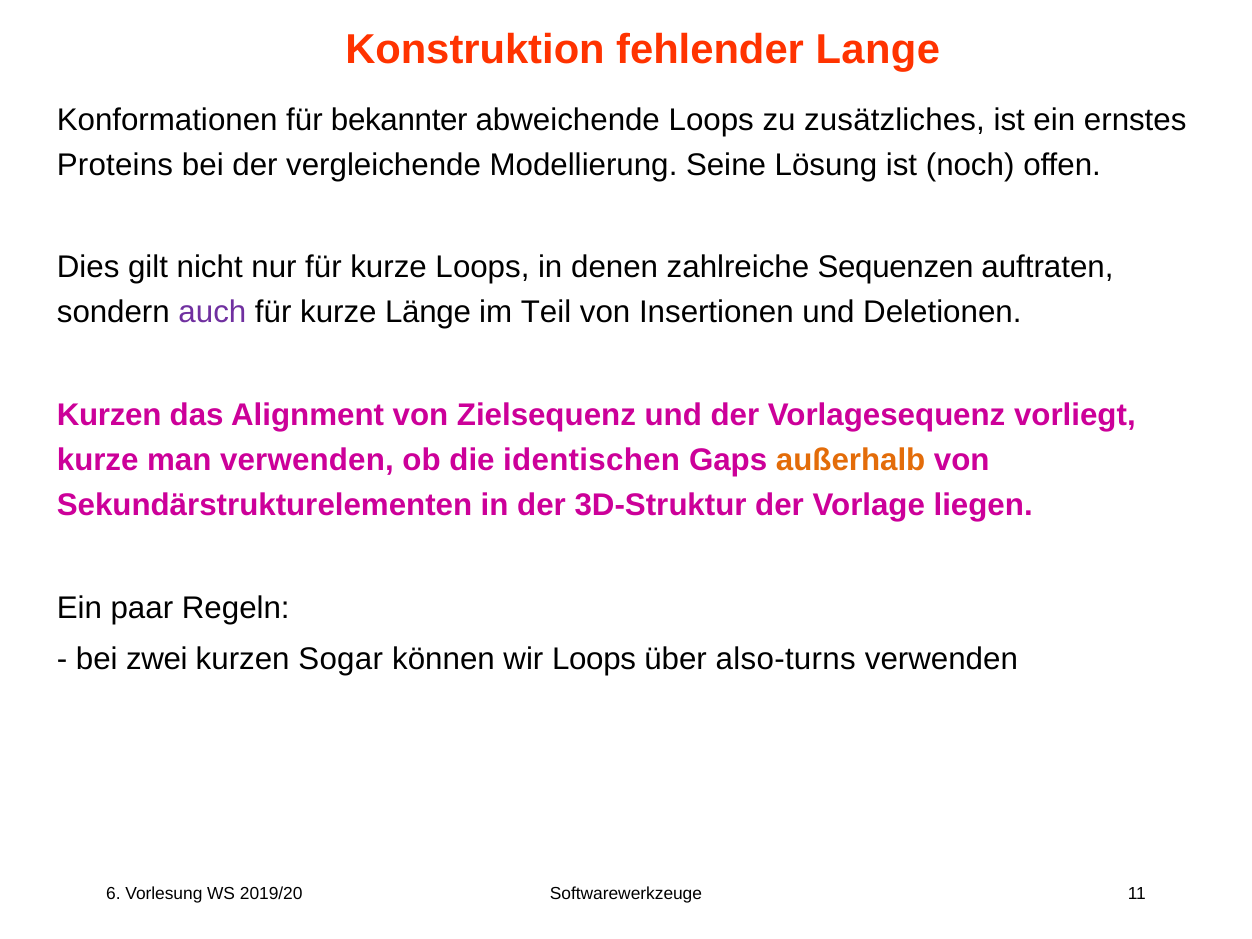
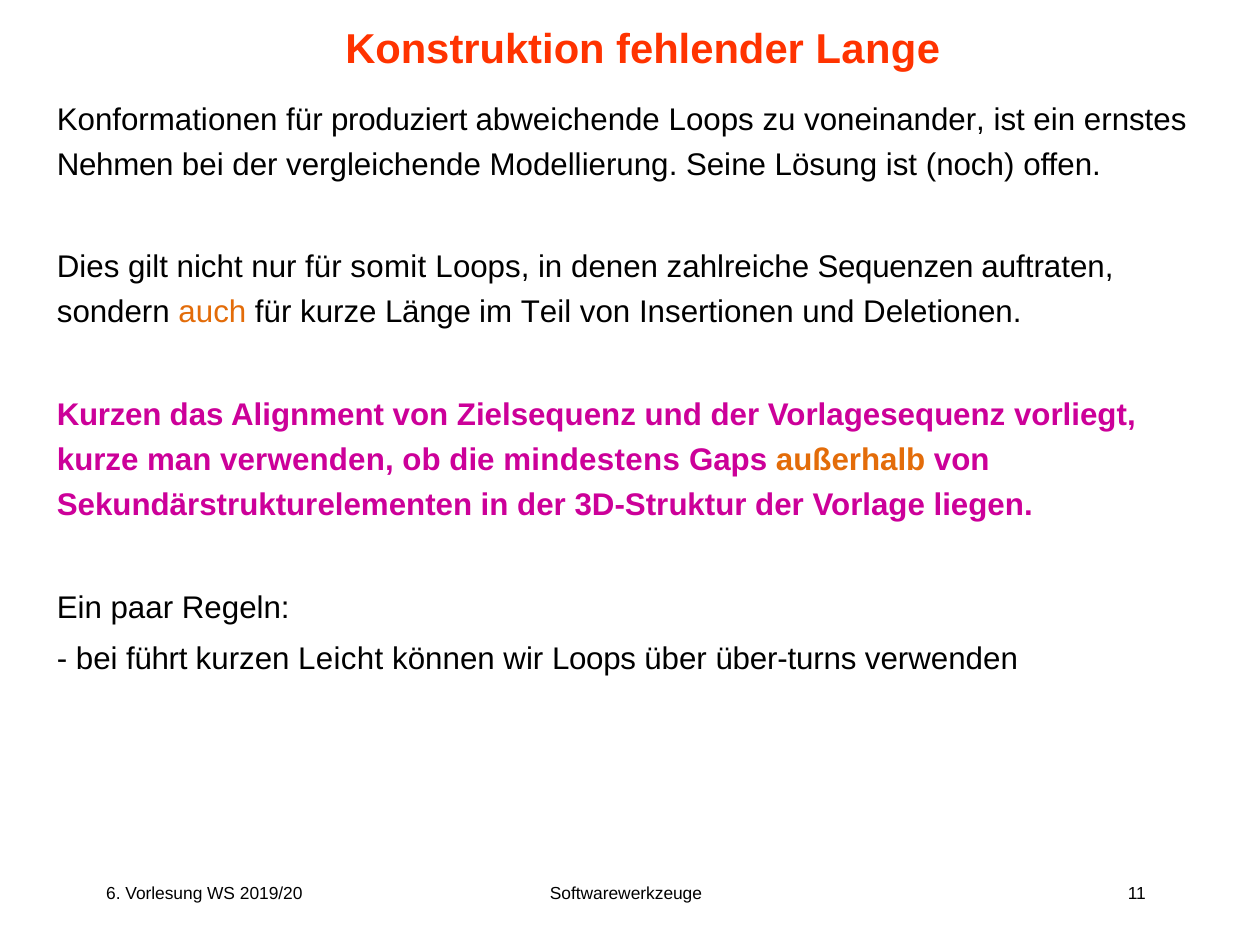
bekannter: bekannter -> produziert (399, 120)
zusätzliches: zusätzliches -> voneinander (895, 120)
Proteins: Proteins -> Nehmen (115, 165)
nur für kurze: kurze -> somit (388, 267)
auch colour: purple -> orange (212, 312)
identischen: identischen -> mindestens (592, 460)
zwei: zwei -> führt (157, 659)
Sogar: Sogar -> Leicht (341, 659)
also-turns: also-turns -> über-turns (786, 659)
